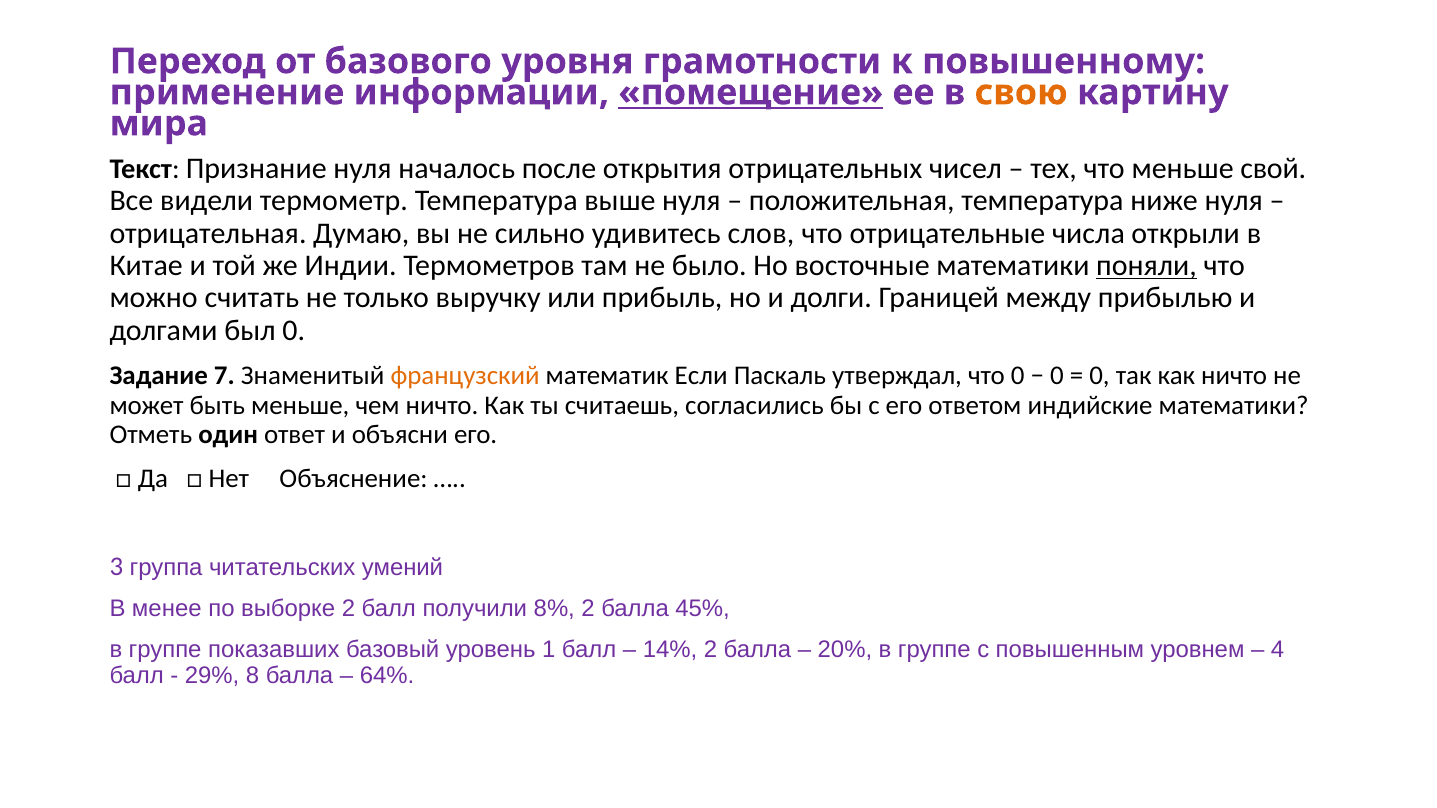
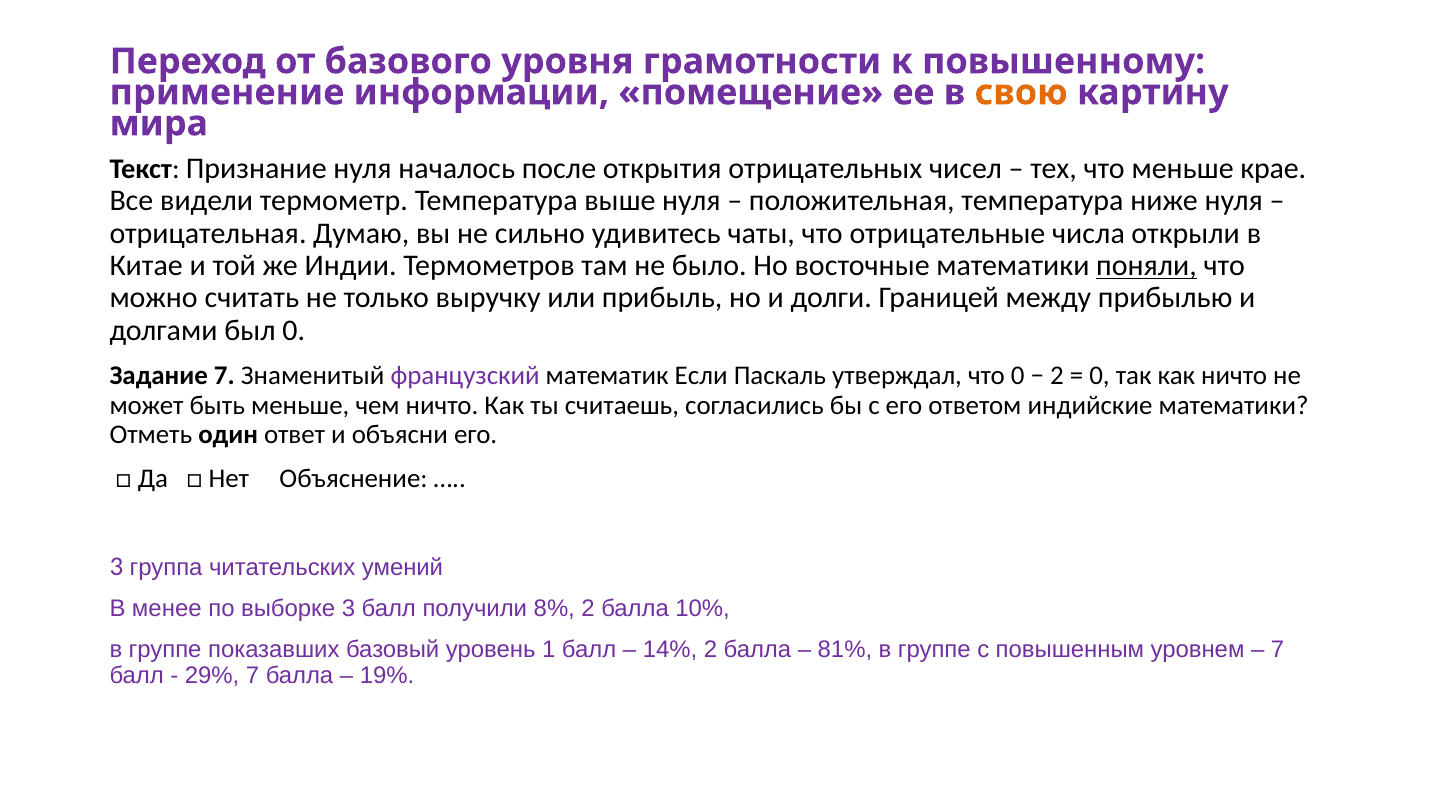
помещение underline: present -> none (751, 93)
свой: свой -> крае (1273, 169)
слов: слов -> чаты (761, 233)
французский colour: orange -> purple (465, 376)
0: 0 -> 2 (1057, 376)
выборке 2: 2 -> 3 (348, 609)
45%: 45% -> 10% (703, 609)
20%: 20% -> 81% (845, 650)
4: 4 -> 7 (1278, 650)
29% 8: 8 -> 7 (253, 676)
64%: 64% -> 19% (387, 676)
